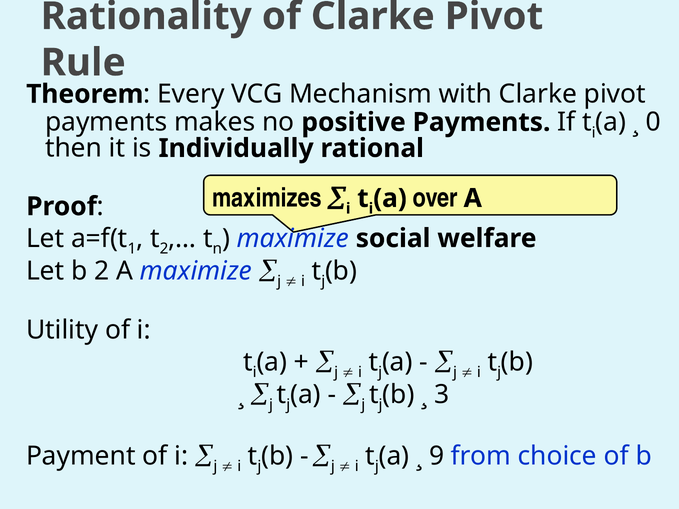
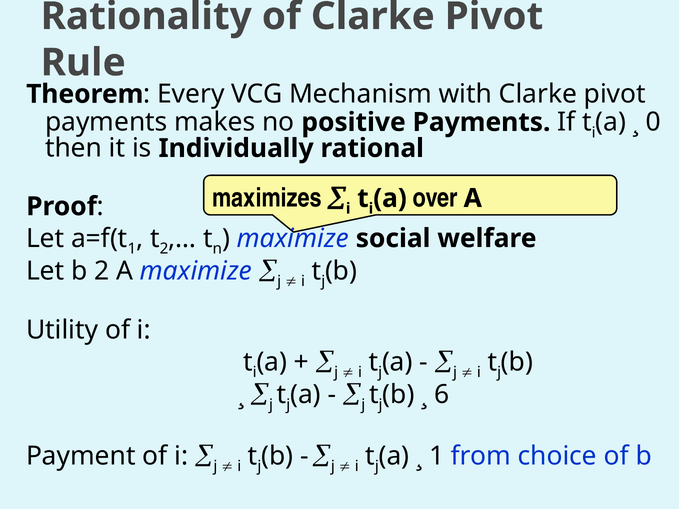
3: 3 -> 6 (442, 395)
9: 9 -> 1 (437, 456)
